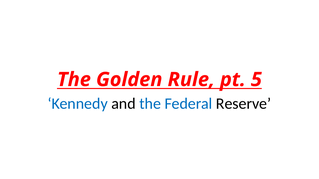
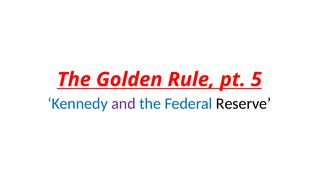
and colour: black -> purple (124, 104)
